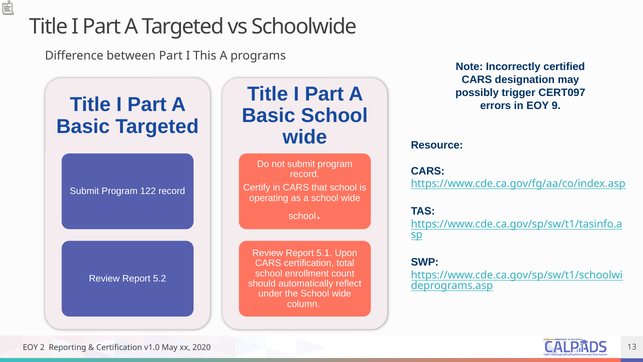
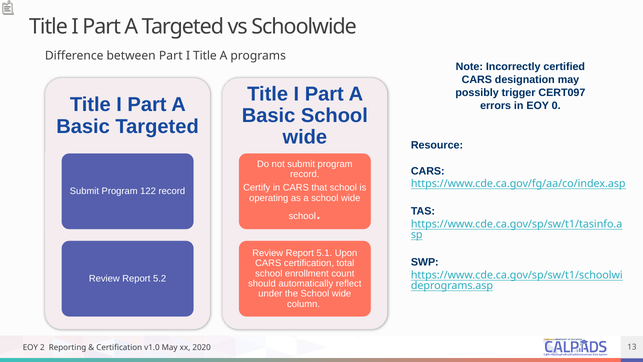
I This: This -> Title (205, 56)
9: 9 -> 0 (556, 105)
